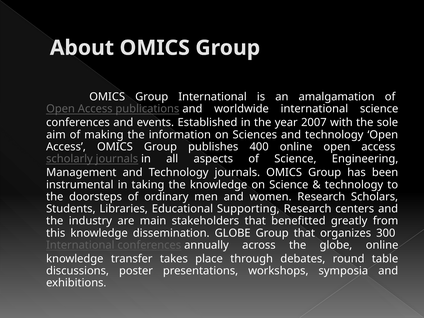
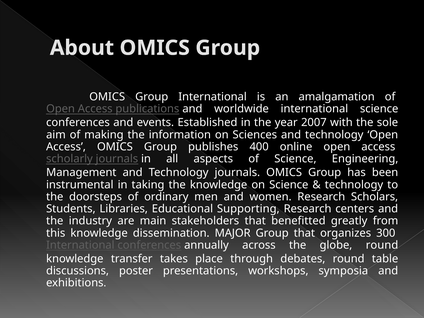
dissemination GLOBE: GLOBE -> MAJOR (233, 233)
globe online: online -> round (382, 245)
